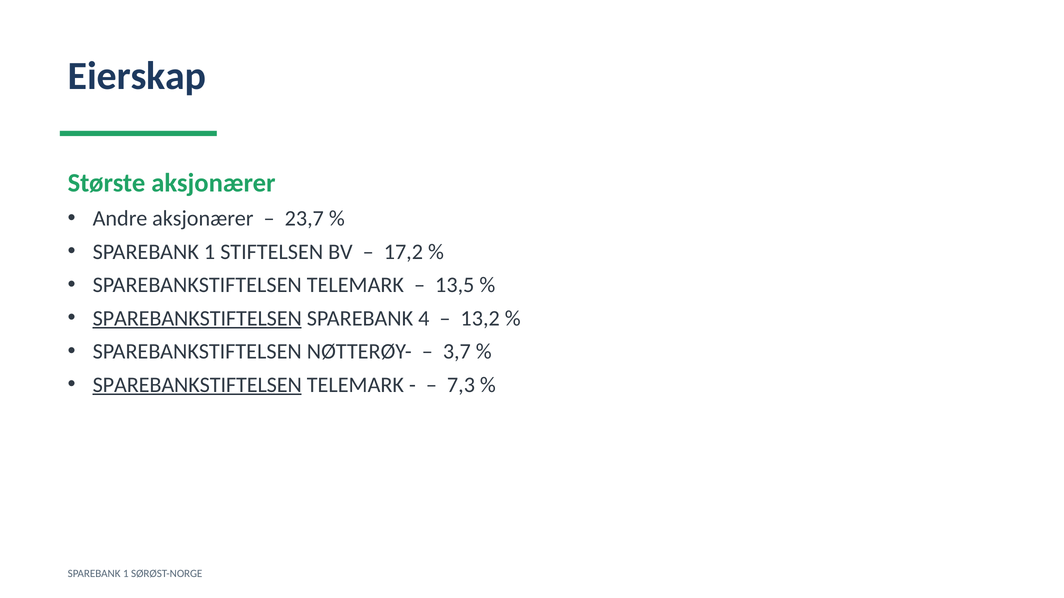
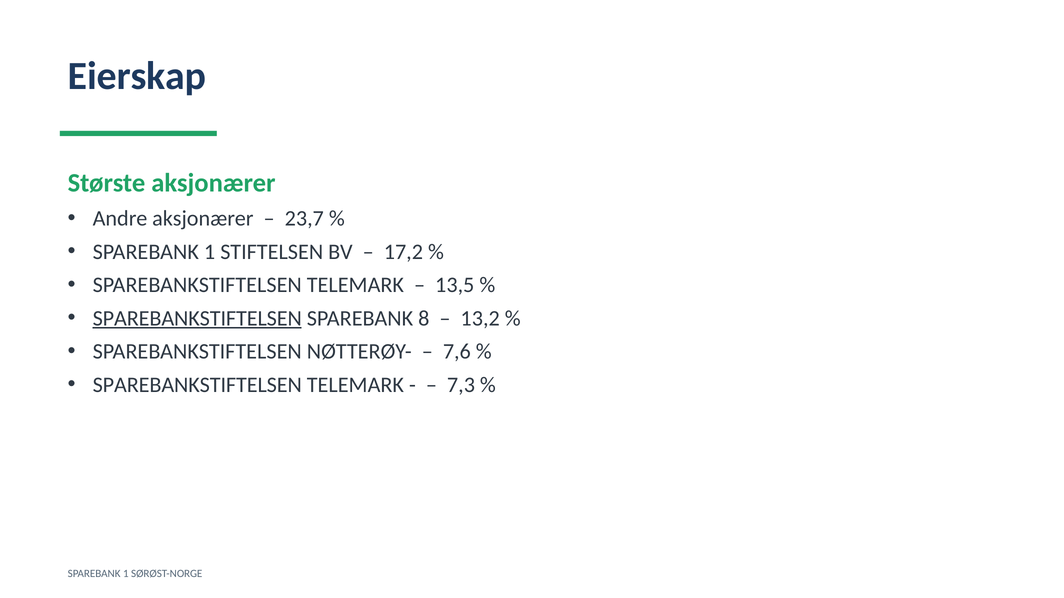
4: 4 -> 8 (424, 319)
3,7: 3,7 -> 7,6 (457, 352)
SPAREBANKSTIFTELSEN underline: present -> none (197, 385)
